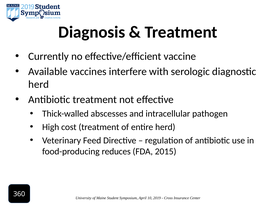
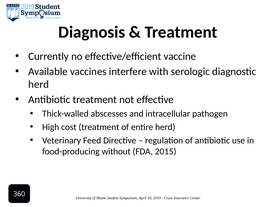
reduces: reduces -> without (116, 151)
